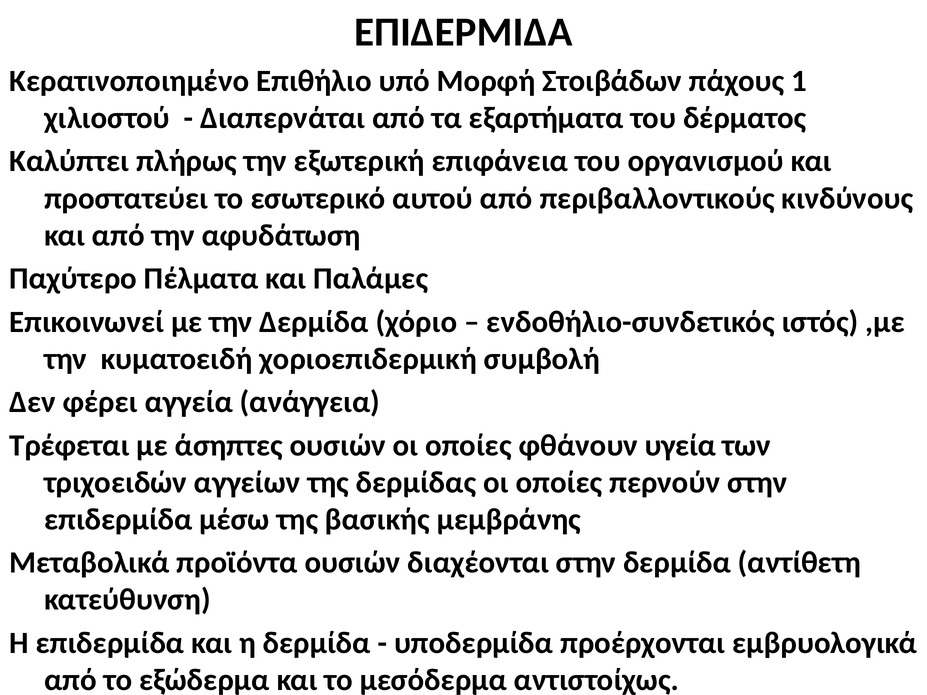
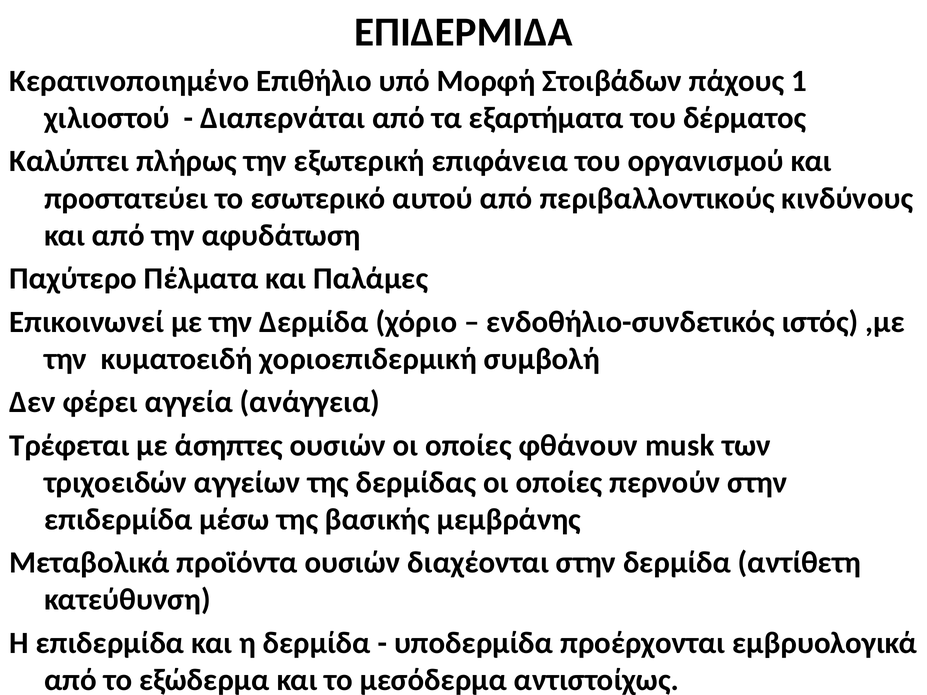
υγεία: υγεία -> musk (680, 446)
